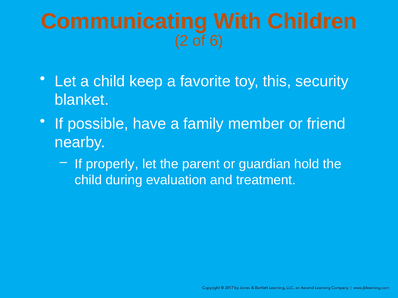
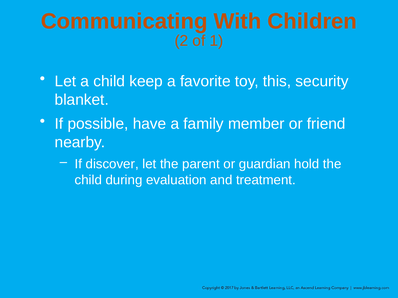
6: 6 -> 1 (217, 41)
properly: properly -> discover (112, 164)
